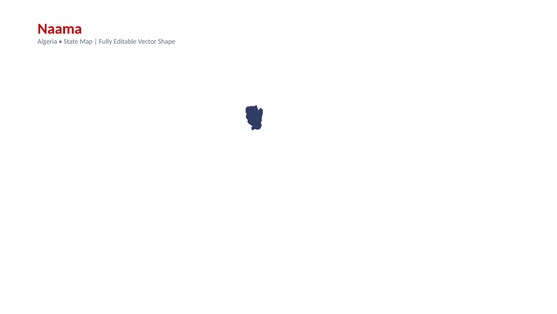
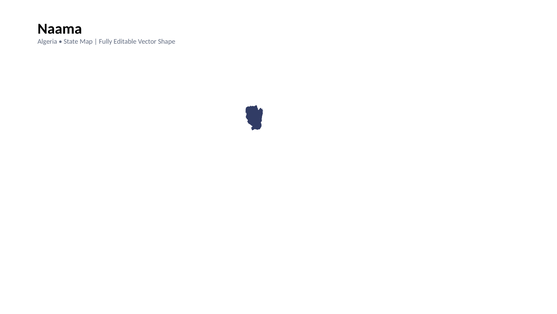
Naama colour: red -> black (60, 29)
